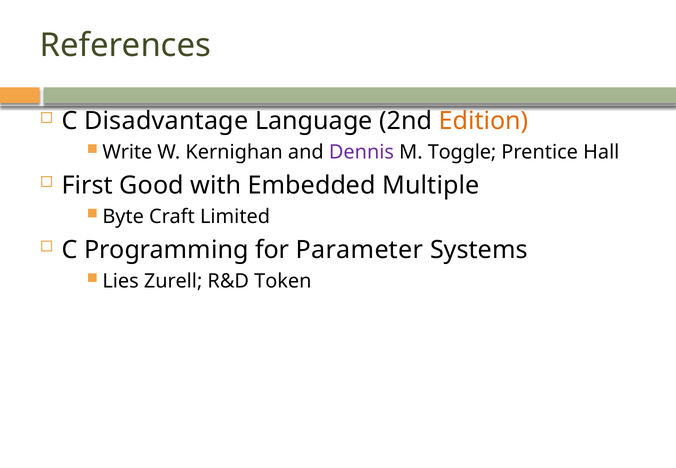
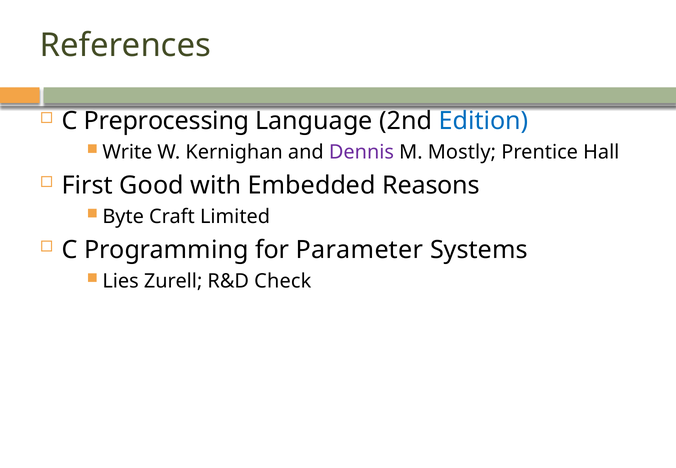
Disadvantage: Disadvantage -> Preprocessing (166, 121)
Edition colour: orange -> blue (484, 121)
Toggle: Toggle -> Mostly (462, 152)
Multiple: Multiple -> Reasons (431, 186)
Token: Token -> Check (283, 281)
